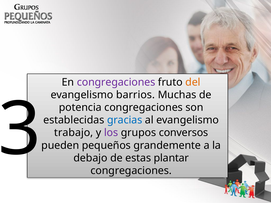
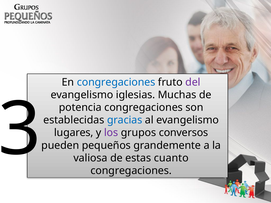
congregaciones colour: purple -> blue (116, 82)
del colour: orange -> purple (193, 82)
barrios: barrios -> iglesias (136, 95)
trabajo: trabajo -> lugares (74, 133)
debajo: debajo -> valiosa (90, 158)
plantar: plantar -> cuanto (171, 158)
